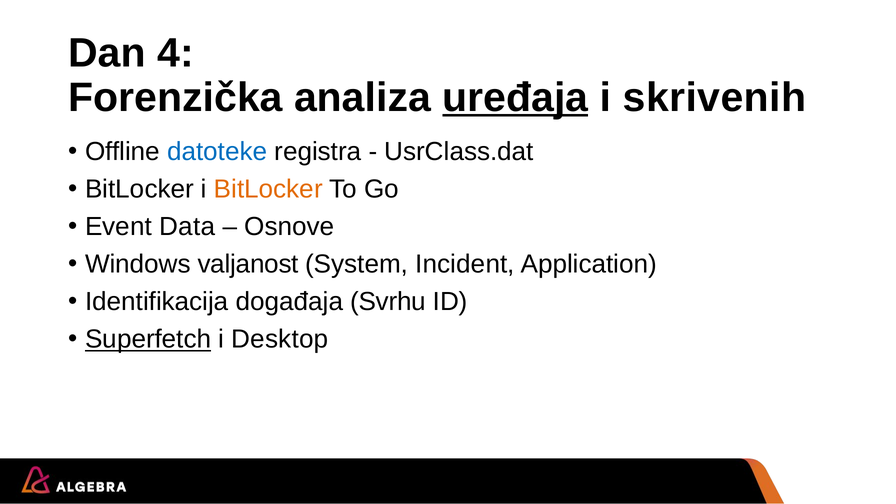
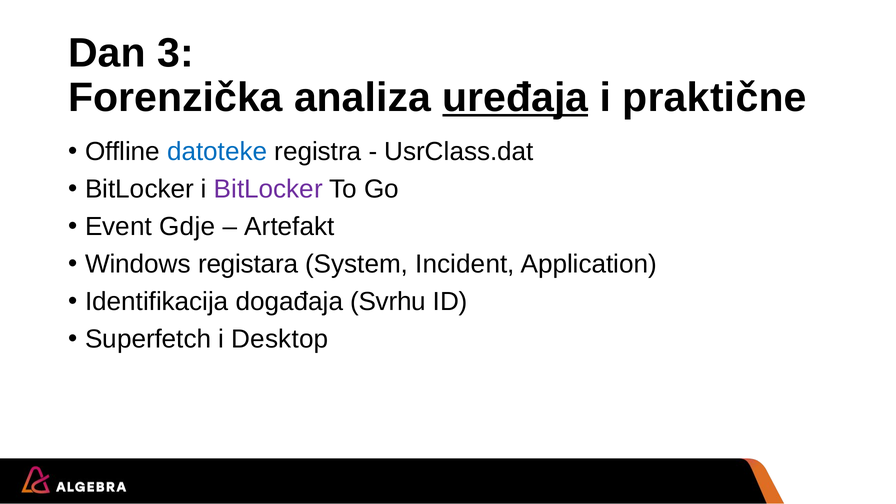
4: 4 -> 3 (175, 53)
skrivenih: skrivenih -> praktične (715, 97)
BitLocker colour: orange -> purple (268, 189)
Data: Data -> Gdje (187, 227)
Osnove: Osnove -> Artefakt (289, 227)
valjanost: valjanost -> registara (248, 264)
Superfetch underline: present -> none (148, 339)
